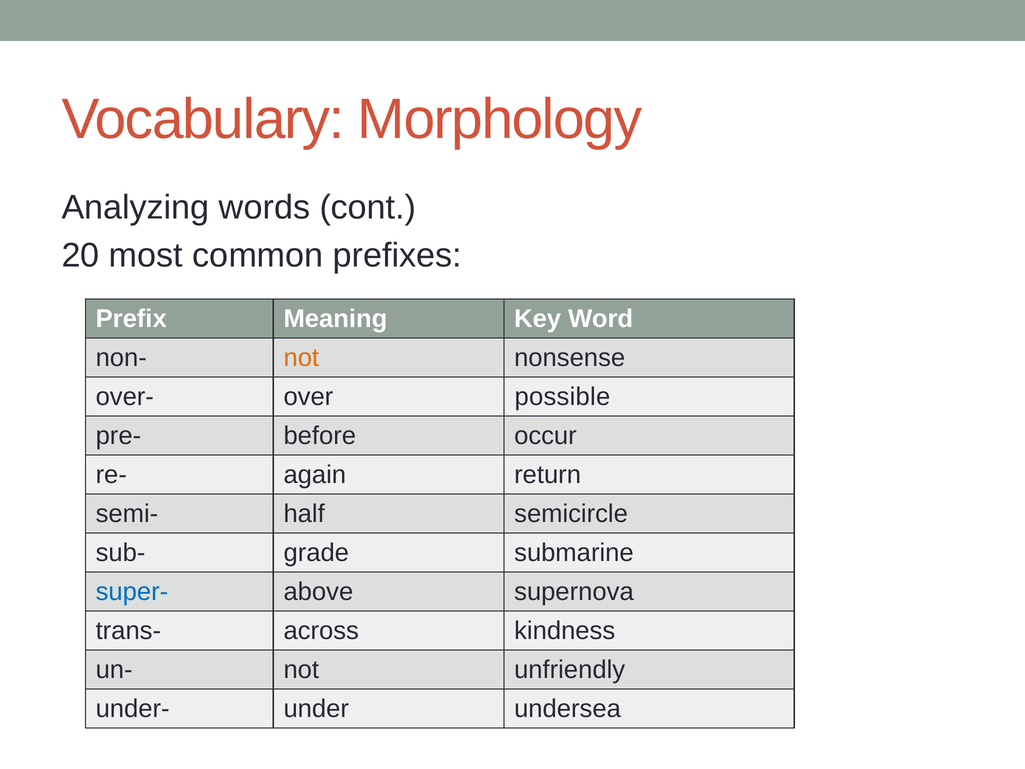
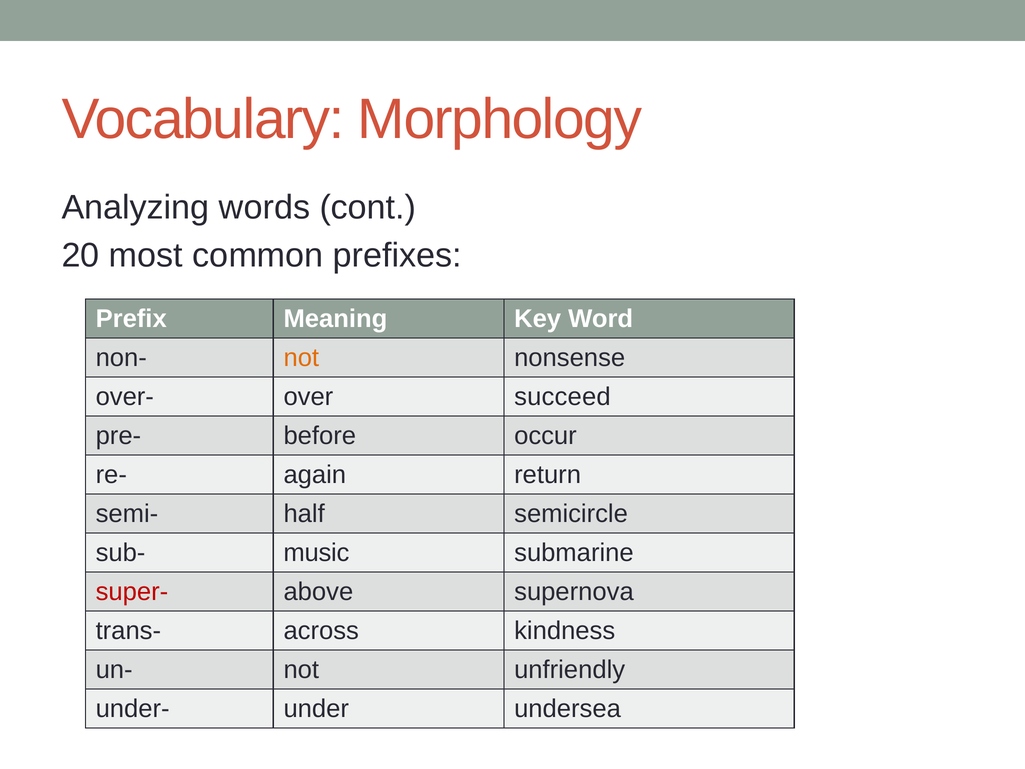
possible: possible -> succeed (562, 397)
grade: grade -> music (316, 553)
super- colour: blue -> red (132, 592)
